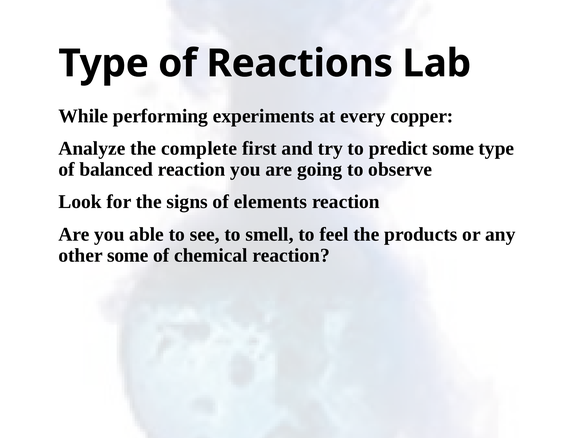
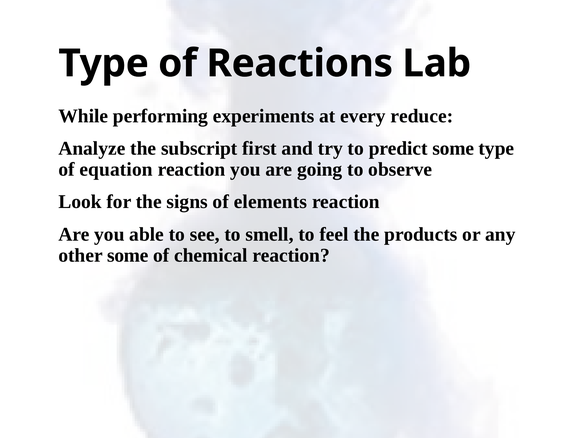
copper: copper -> reduce (422, 116)
complete: complete -> subscript (199, 149)
balanced: balanced -> equation (116, 170)
